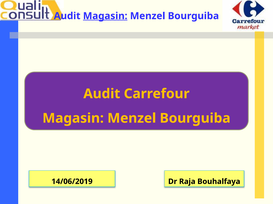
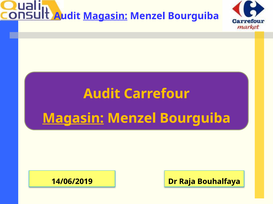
Magasin underline: none -> present (73, 119)
